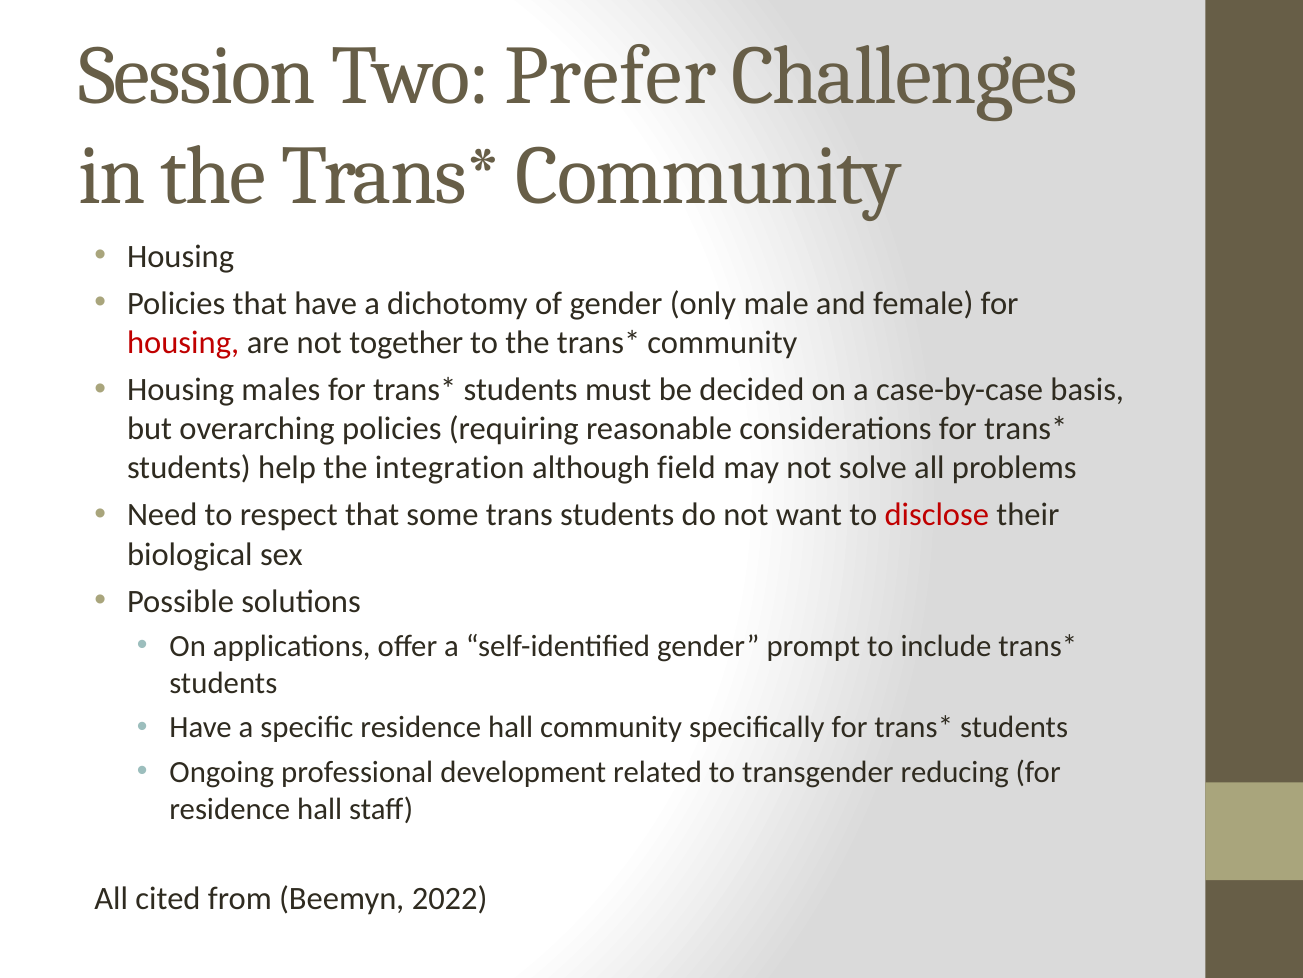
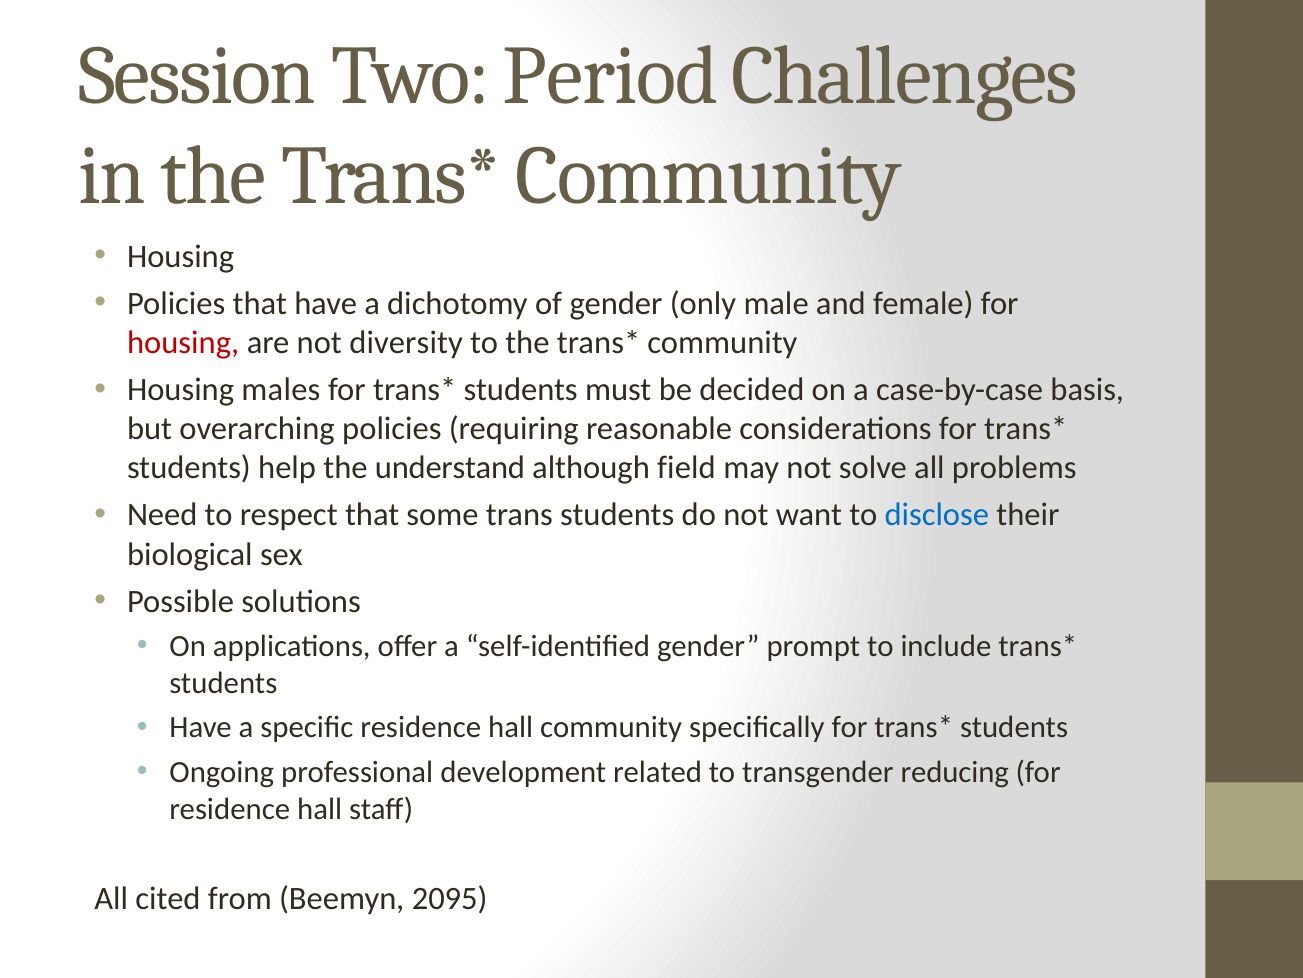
Prefer: Prefer -> Period (611, 76)
together: together -> diversity (406, 342)
integration: integration -> understand (450, 468)
disclose colour: red -> blue (937, 515)
2022: 2022 -> 2095 (450, 898)
